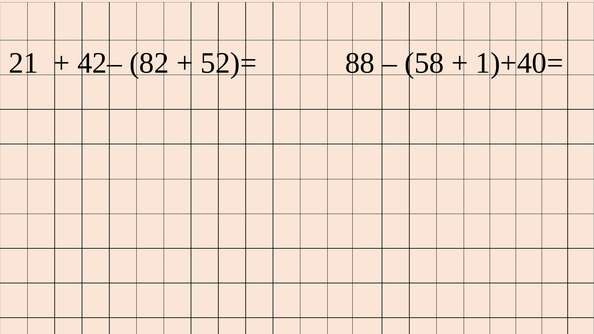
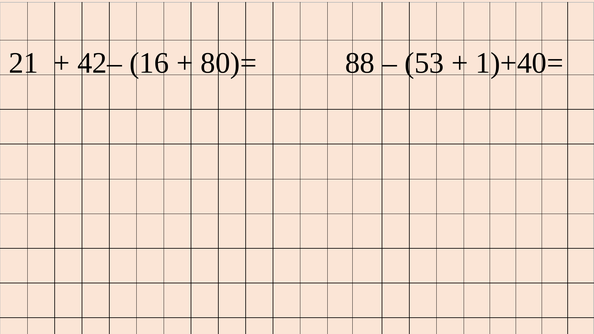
82: 82 -> 16 (149, 63)
52)=: 52)= -> 80)= (229, 63)
58: 58 -> 53 (424, 63)
